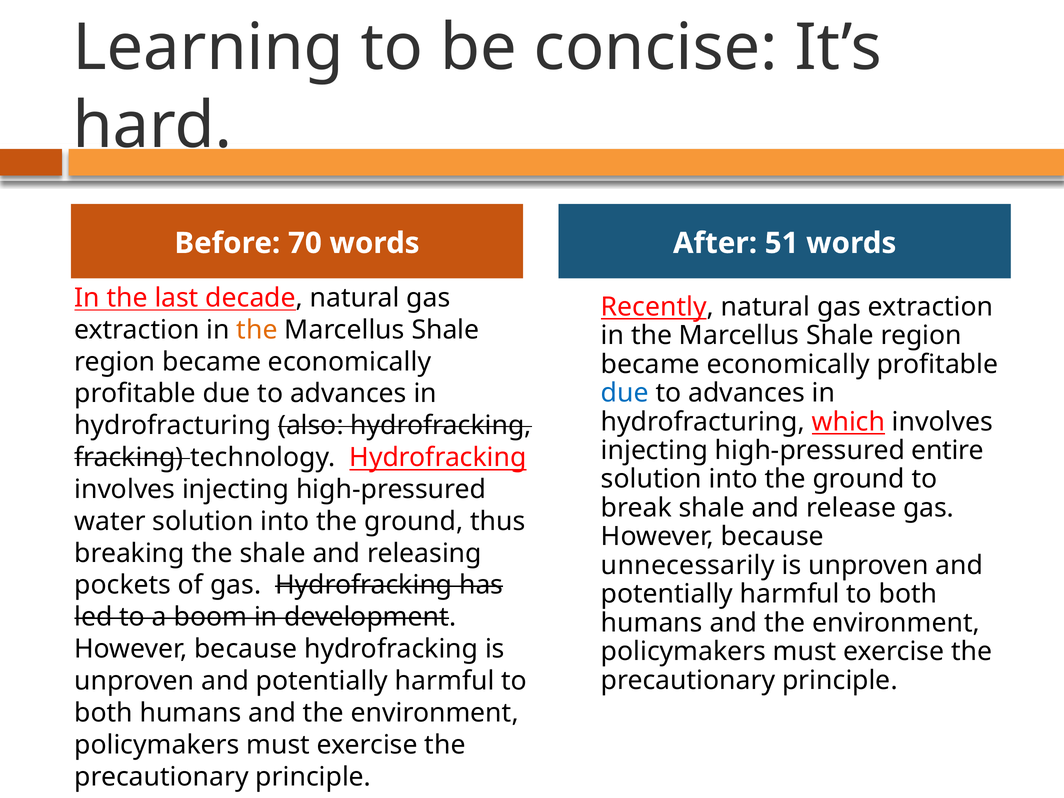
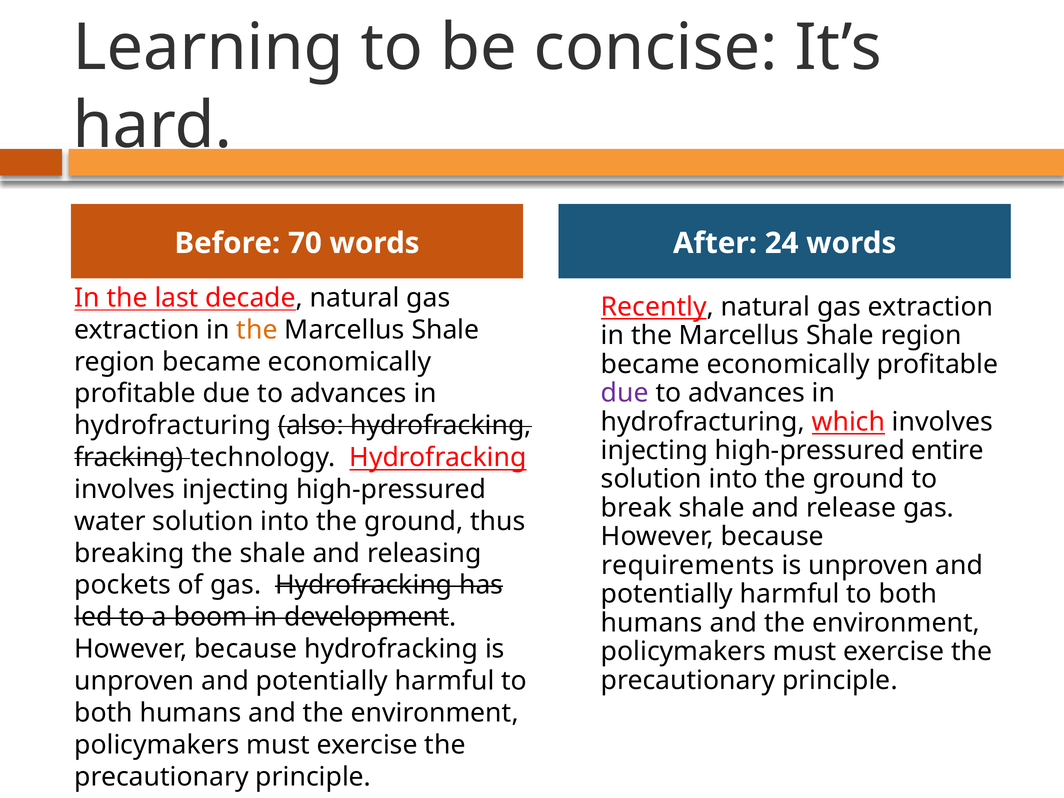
51: 51 -> 24 (782, 243)
due colour: blue -> purple (625, 393)
unnecessarily: unnecessarily -> requirements (688, 565)
